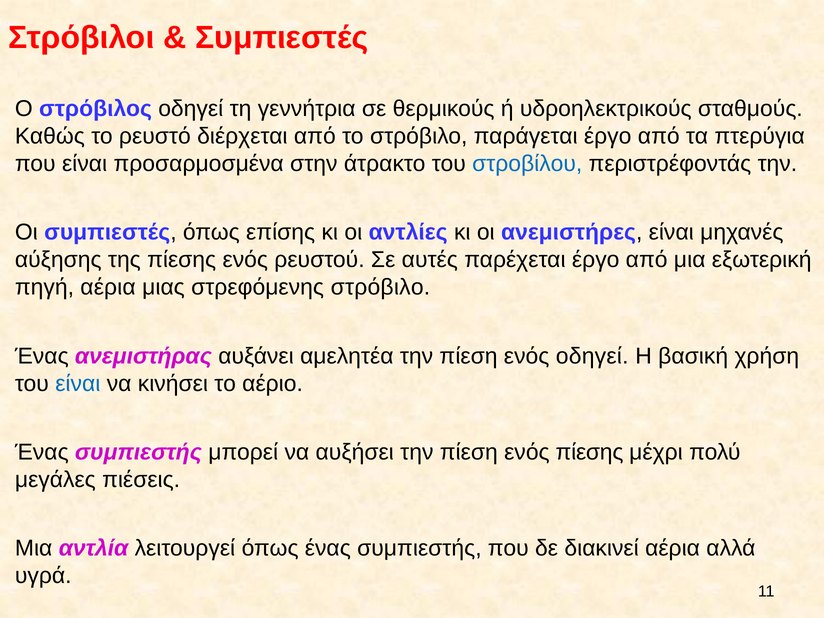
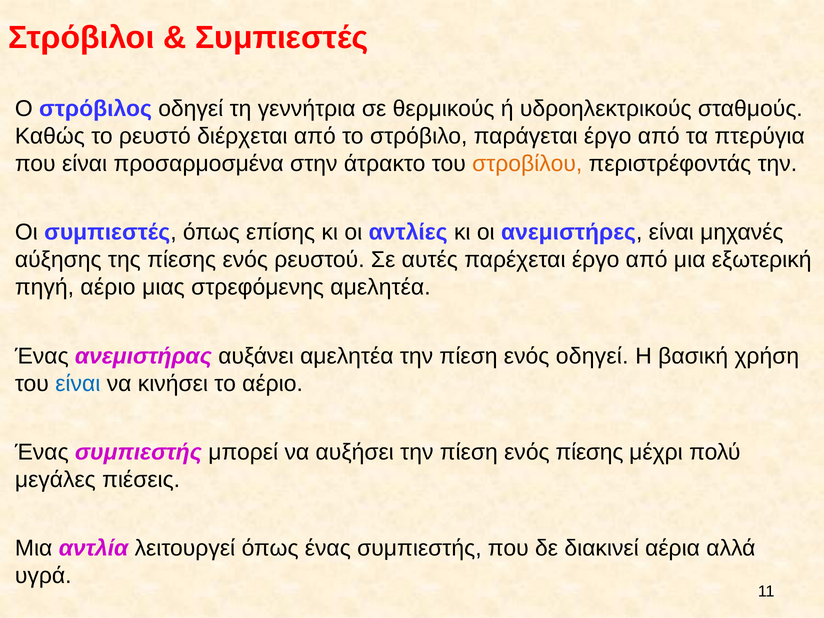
στροβίλου colour: blue -> orange (527, 164)
πηγή αέρια: αέρια -> αέριο (108, 287)
στρεφόμενης στρόβιλο: στρόβιλο -> αμελητέα (381, 287)
